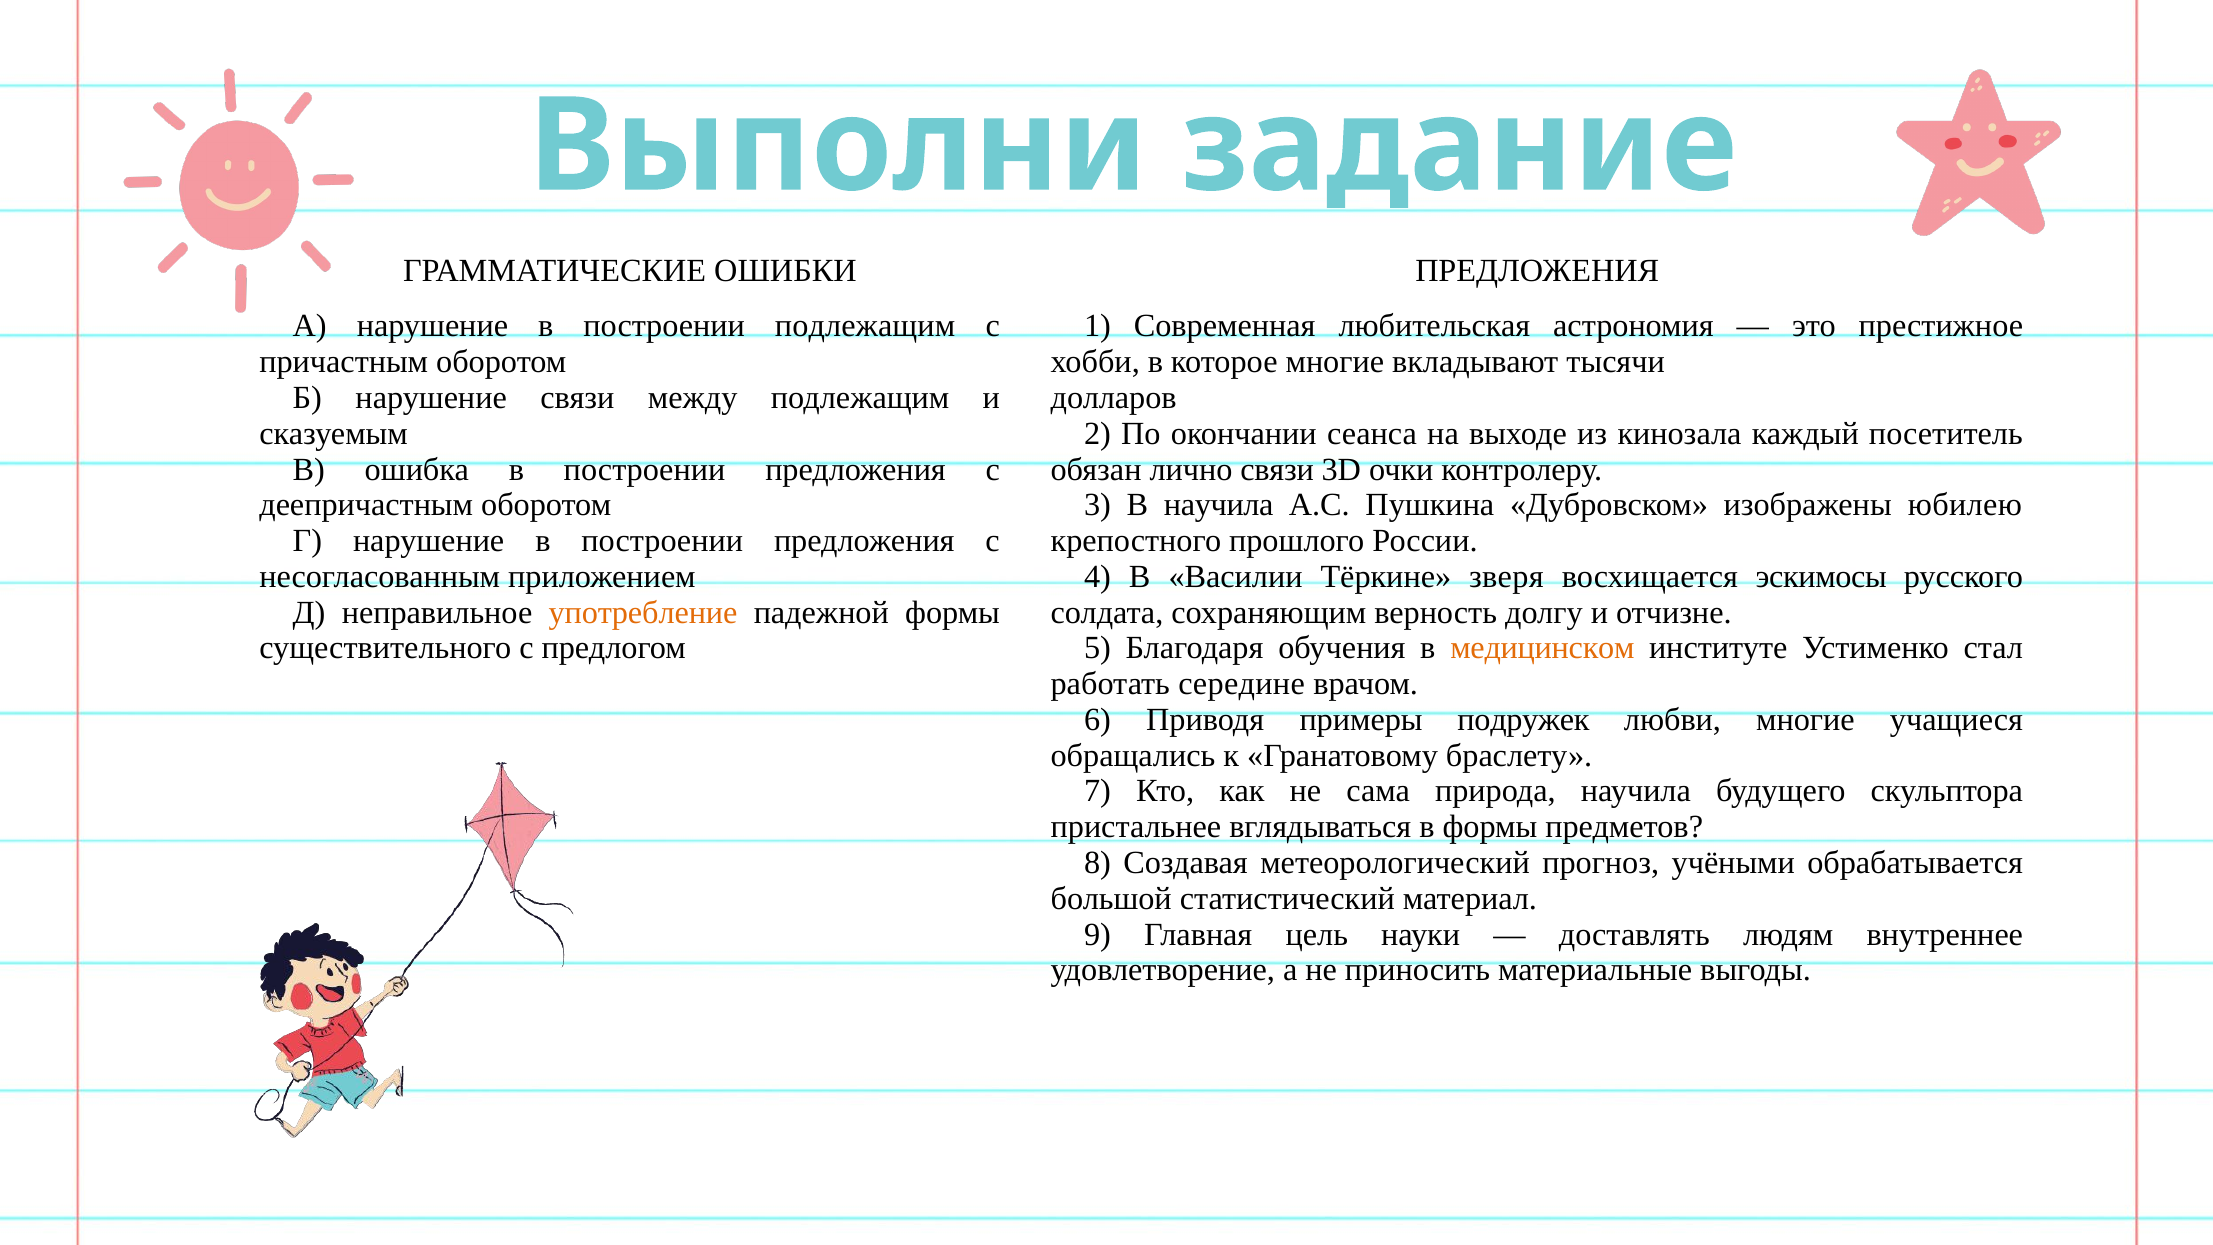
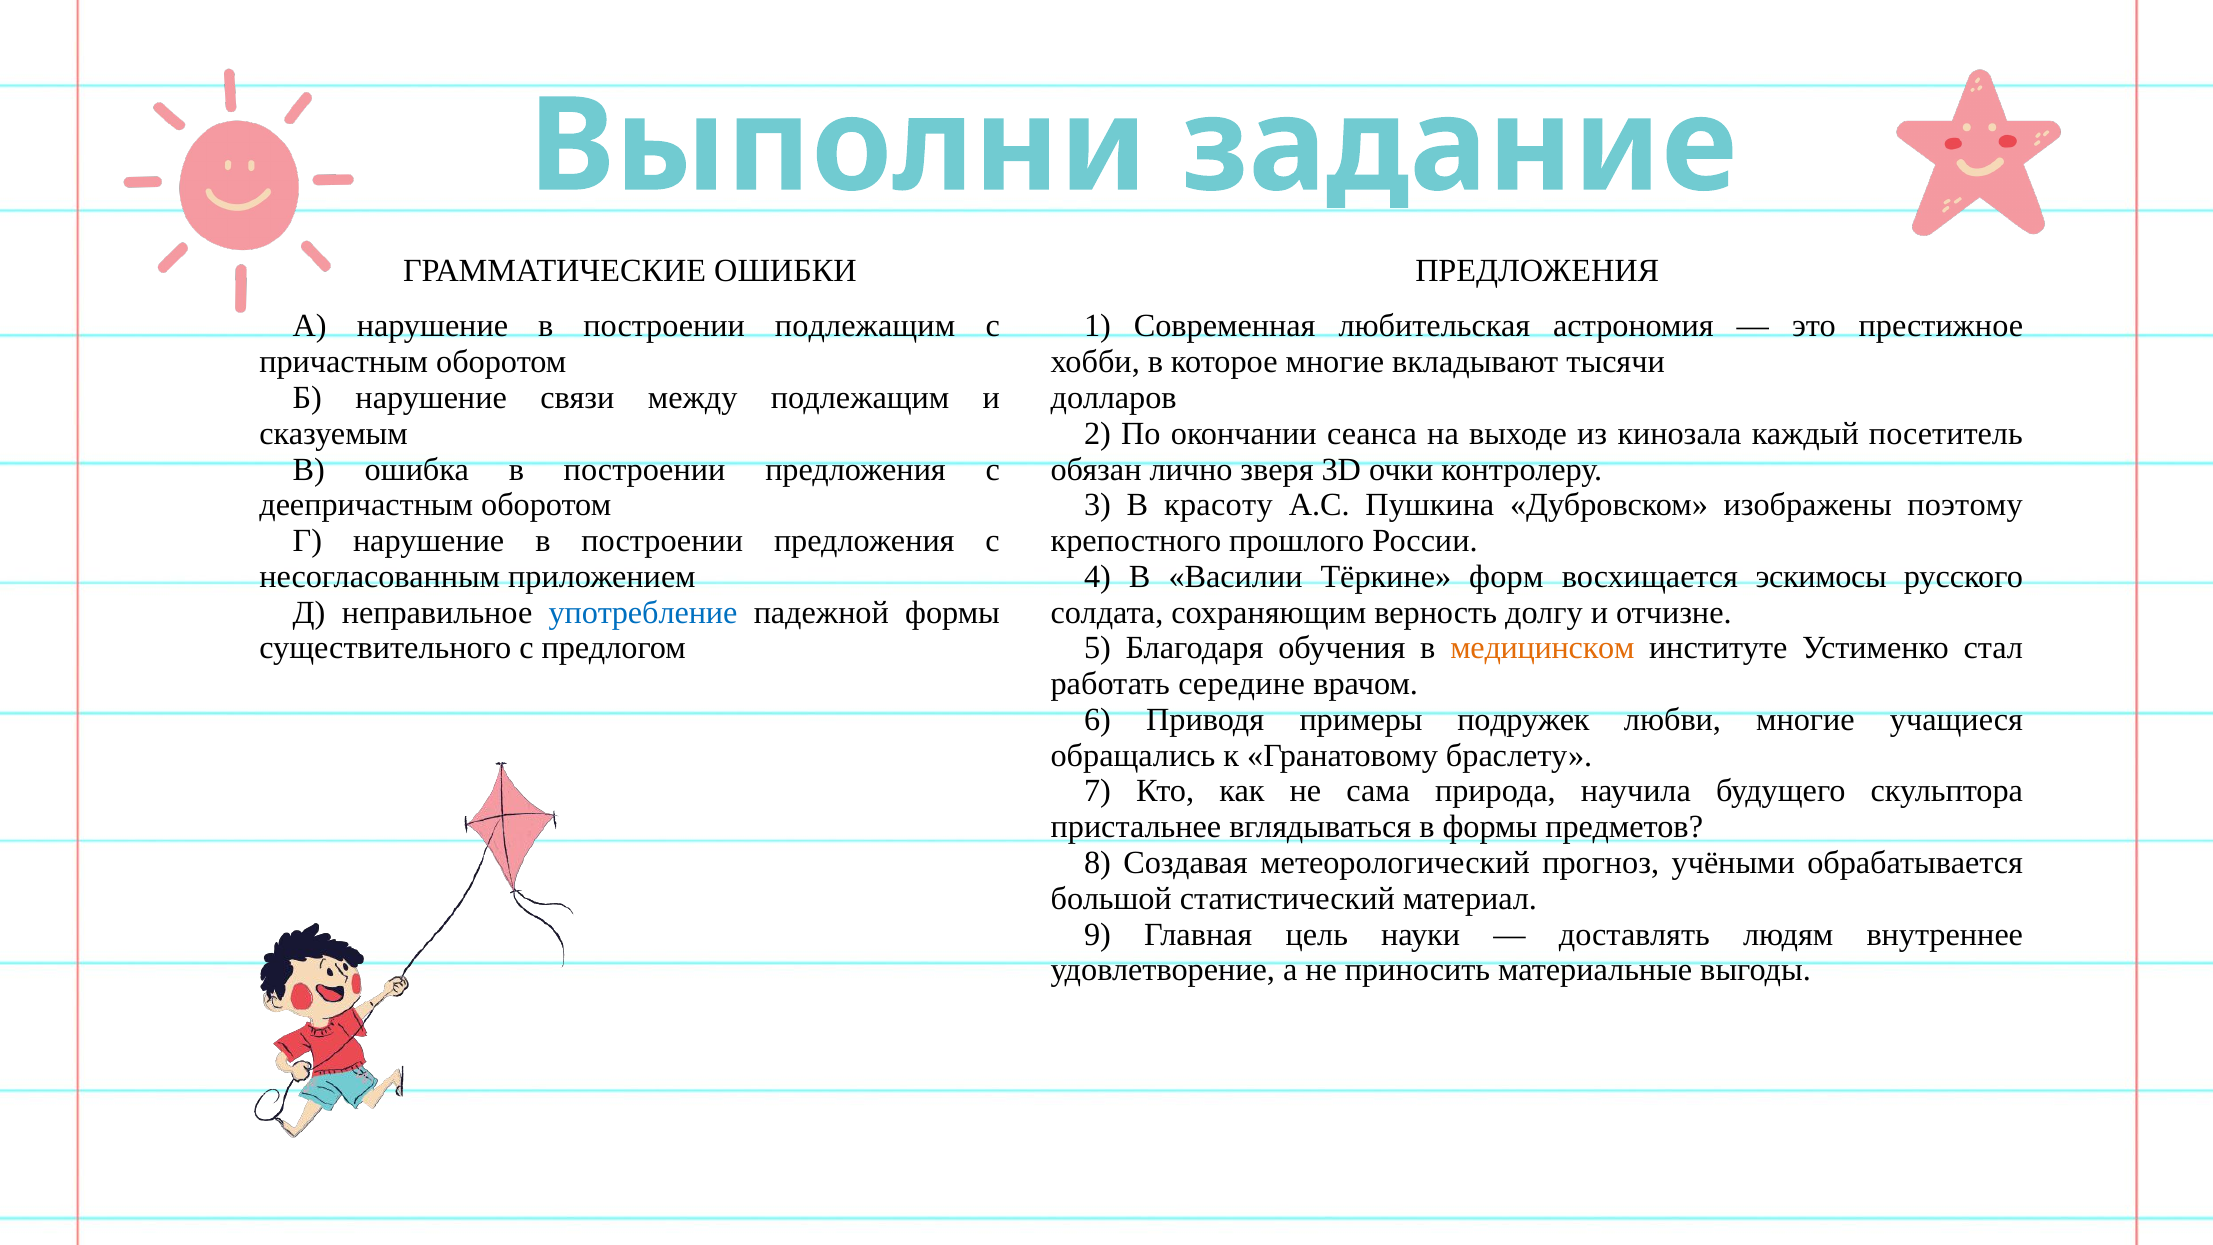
лично связи: связи -> зверя (1277, 469)
В научила: научила -> красоту (1218, 505)
юбилею: юбилею -> поэтому (1965, 505)
зверя: зверя -> форм (1506, 577)
употребление colour: orange -> blue (643, 612)
